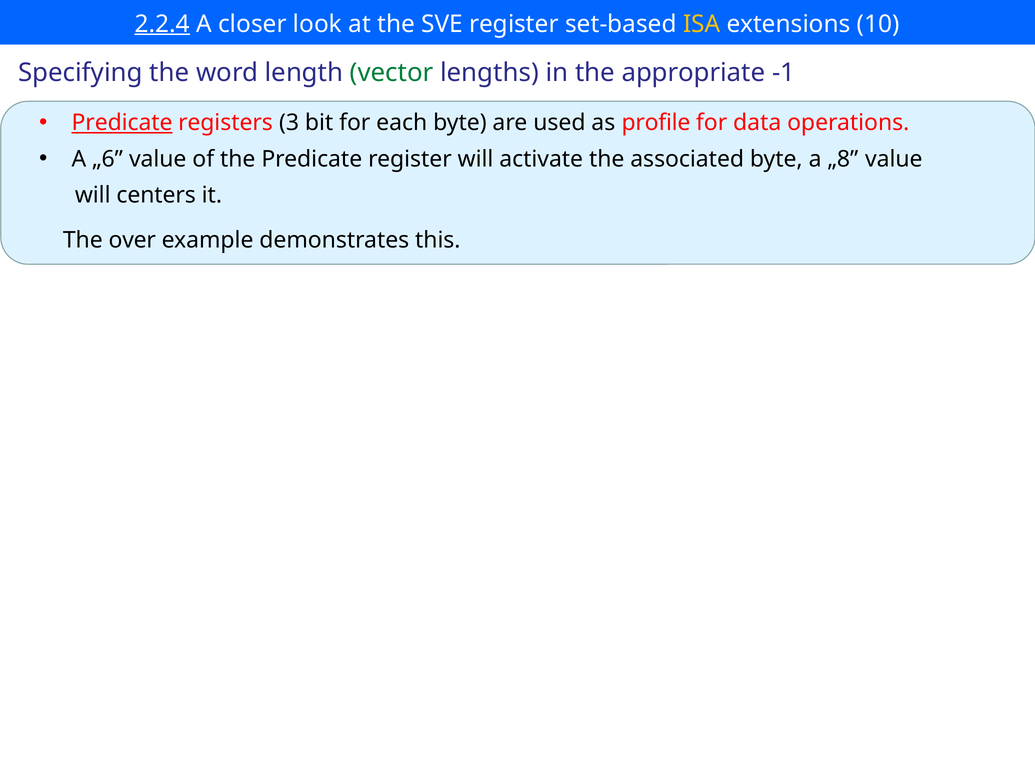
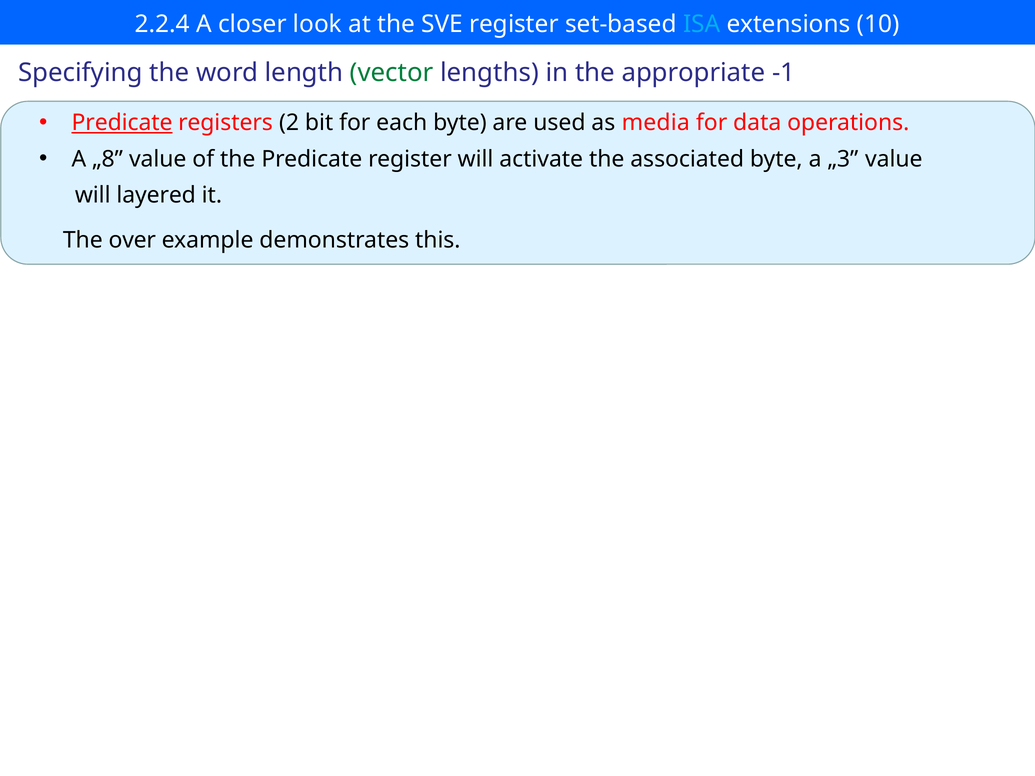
2.2.4 underline: present -> none (162, 24)
ISA colour: yellow -> light blue (702, 24)
3: 3 -> 2 (289, 123)
profile: profile -> media (656, 123)
„6: „6 -> „8 (107, 159)
„8: „8 -> „3 (843, 159)
centers: centers -> layered (156, 195)
